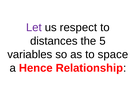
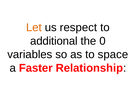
Let colour: purple -> orange (34, 27)
distances: distances -> additional (54, 41)
5: 5 -> 0 (102, 41)
Hence: Hence -> Faster (36, 68)
